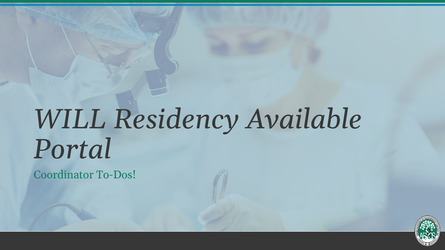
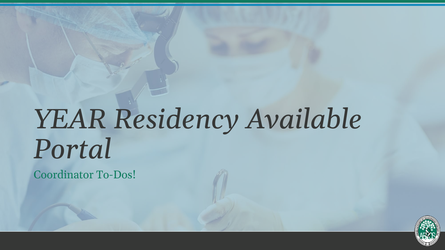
WILL: WILL -> YEAR (70, 120)
